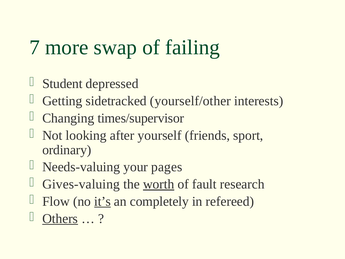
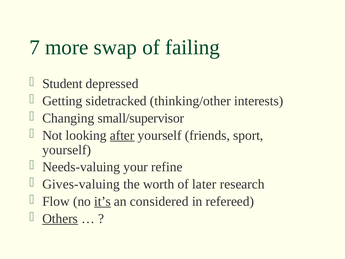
yourself/other: yourself/other -> thinking/other (190, 101)
times/supervisor: times/supervisor -> small/supervisor (141, 118)
after underline: none -> present (122, 135)
ordinary: ordinary -> yourself (67, 150)
pages: pages -> refine (167, 167)
worth underline: present -> none (159, 184)
fault: fault -> later (204, 184)
completely: completely -> considered (159, 201)
